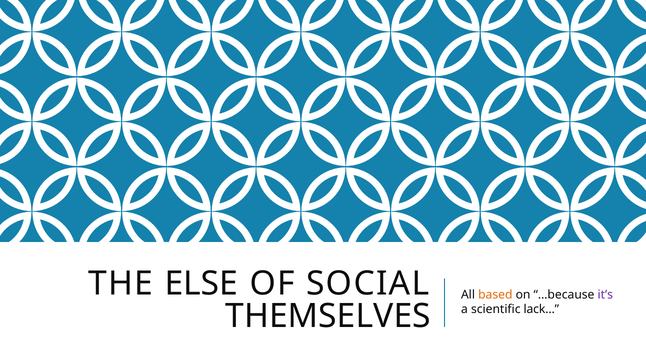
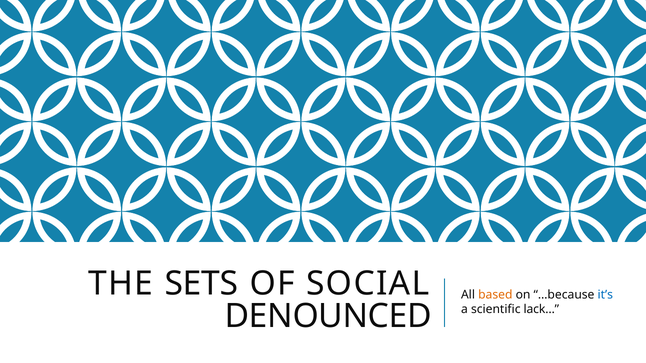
ELSE: ELSE -> SETS (201, 284)
it’s colour: purple -> blue (605, 295)
THEMSELVES: THEMSELVES -> DENOUNCED (328, 316)
